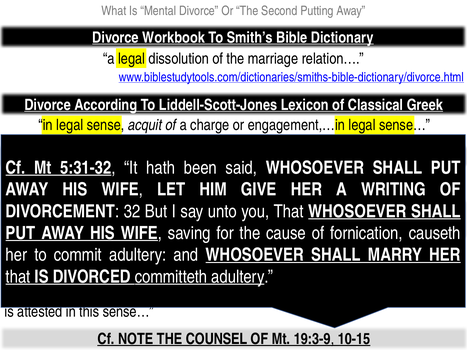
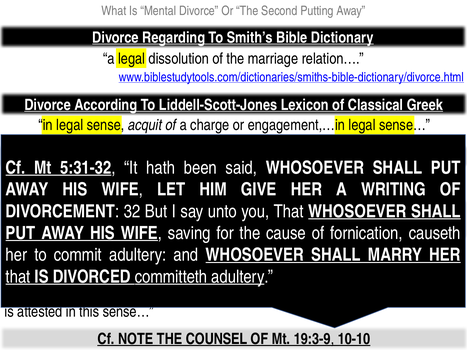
Workbook: Workbook -> Regarding (174, 38)
10-15: 10-15 -> 10-10 (354, 339)
